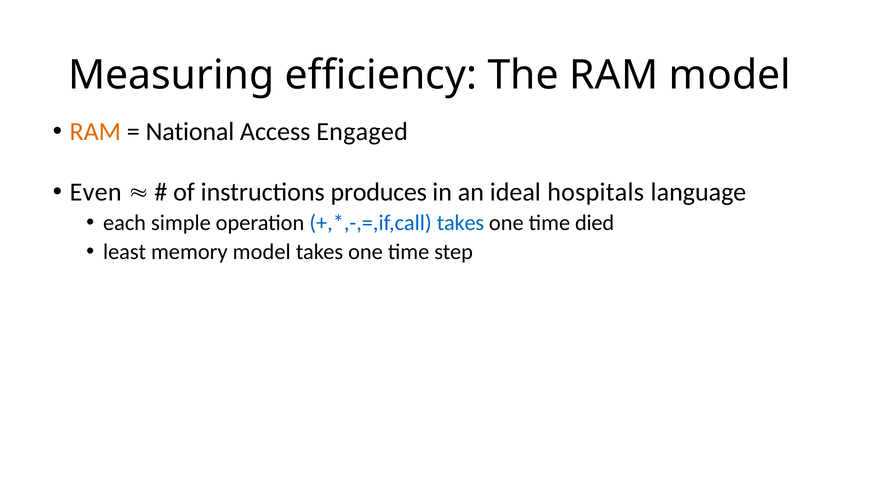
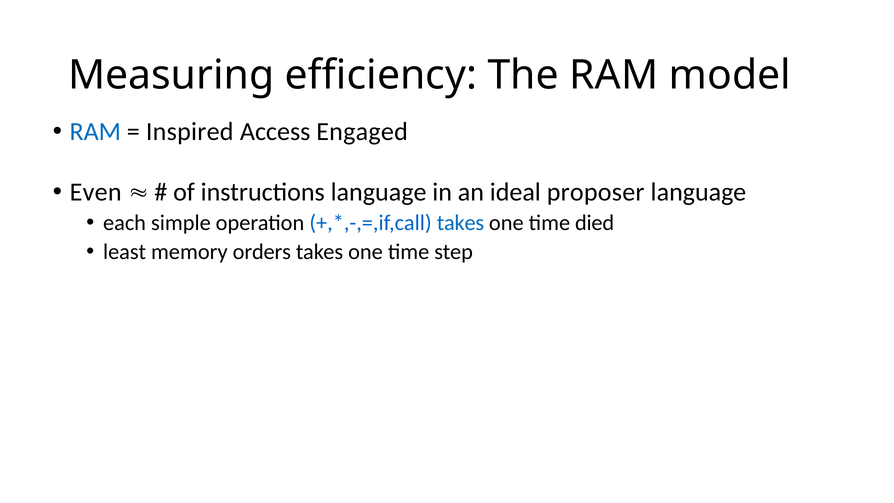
RAM colour: orange -> blue (95, 132)
National: National -> Inspired (190, 132)
instructions produces: produces -> language (379, 192)
hospitals: hospitals -> proposer (596, 192)
memory model: model -> orders (262, 252)
